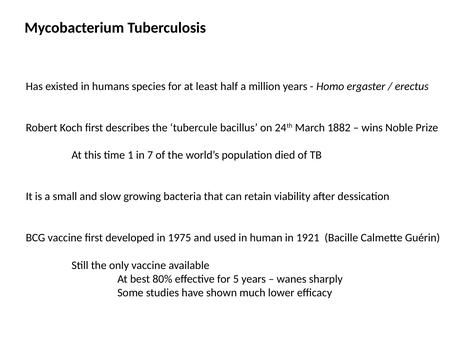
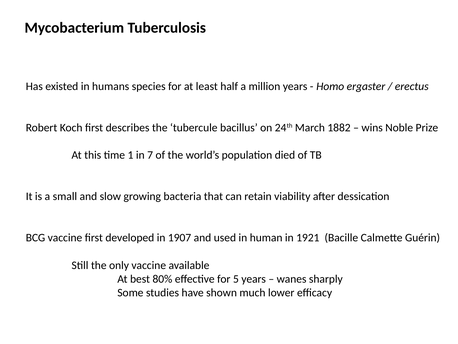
1975: 1975 -> 1907 (180, 237)
